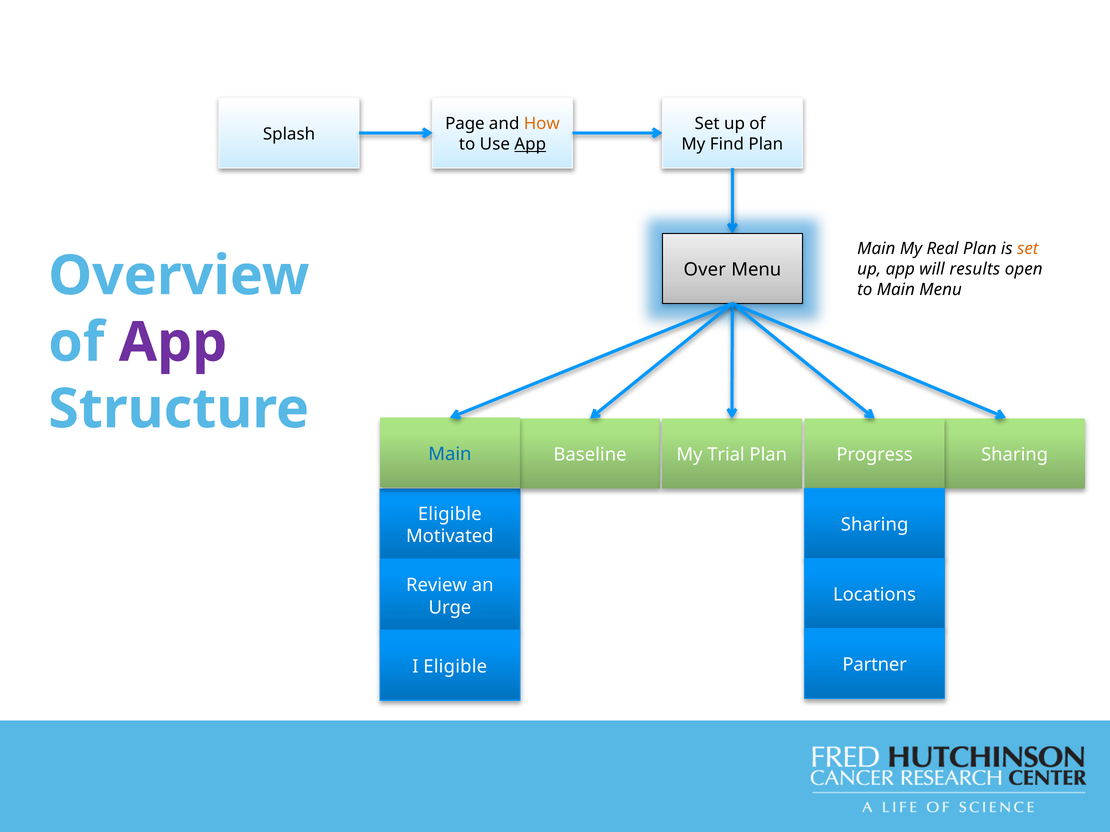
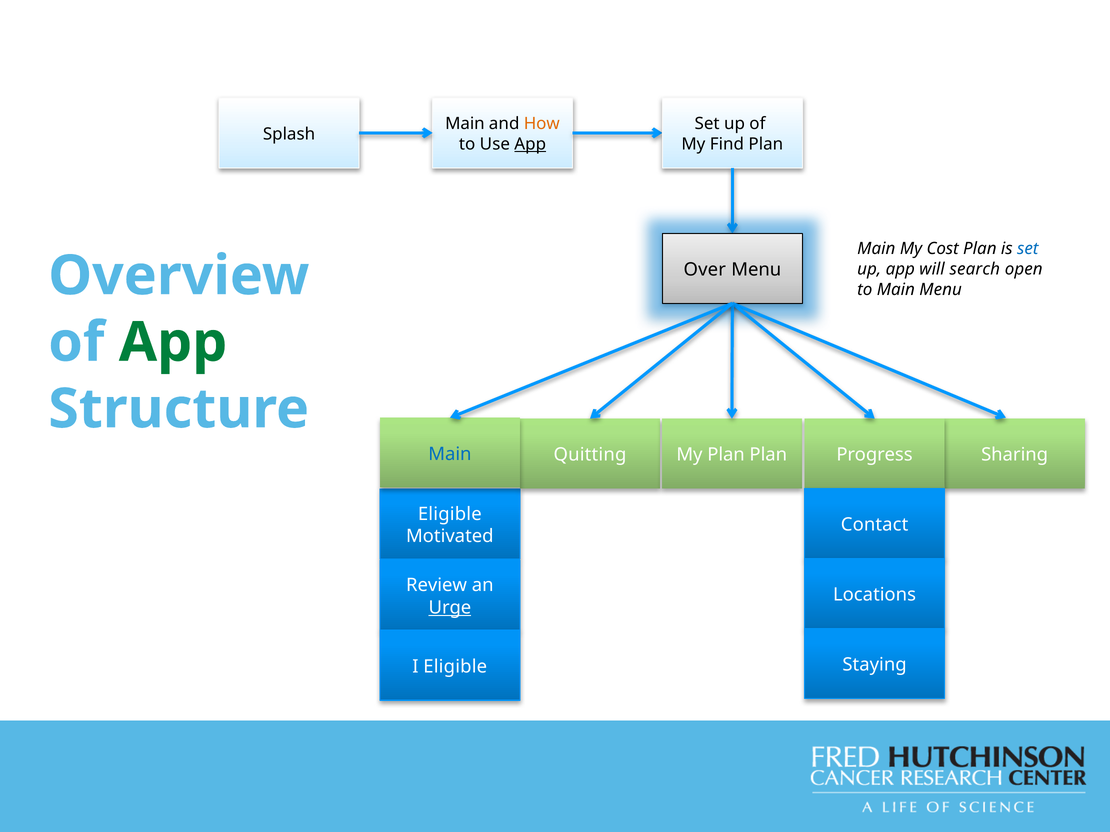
Page: Page -> Main (465, 124)
Real: Real -> Cost (943, 249)
set colour: orange -> blue (1028, 249)
results: results -> search (975, 269)
App colour: purple -> green (173, 343)
My Trial: Trial -> Plan (726, 455)
Baseline: Baseline -> Quitting (590, 455)
Sharing: Sharing -> Contact (875, 525)
Urge underline: none -> present (450, 608)
Partner: Partner -> Staying (875, 665)
